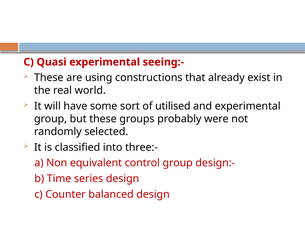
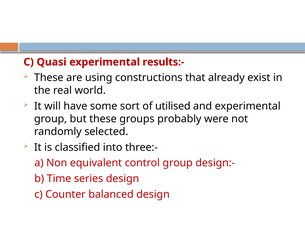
seeing:-: seeing:- -> results:- (163, 62)
